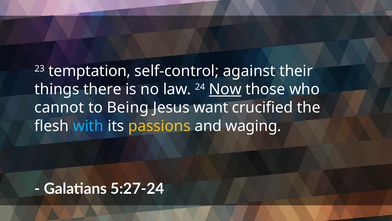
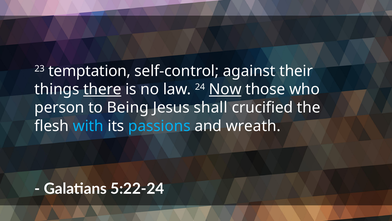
there underline: none -> present (102, 89)
cannot: cannot -> person (59, 107)
want: want -> shall (211, 107)
passions colour: yellow -> light blue (159, 126)
waging: waging -> wreath (253, 126)
5:27-24: 5:27-24 -> 5:22-24 (137, 188)
